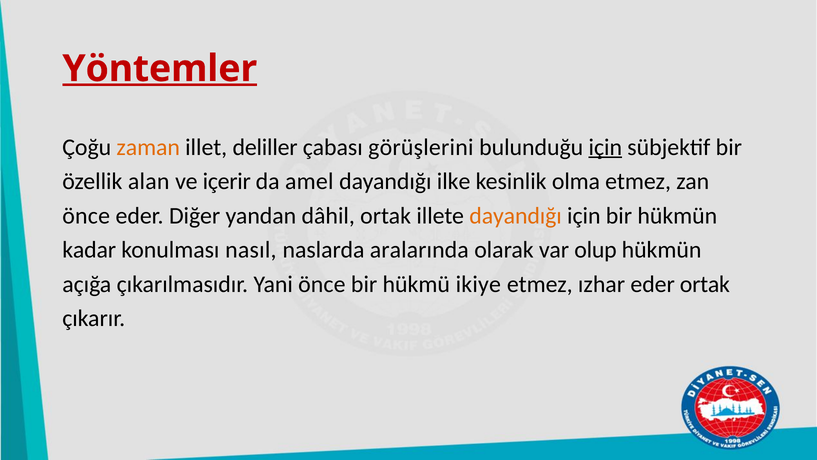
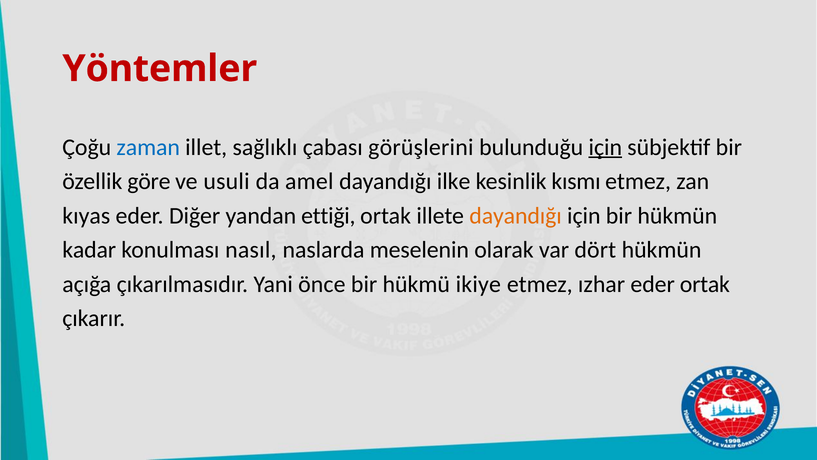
Yöntemler underline: present -> none (160, 69)
zaman colour: orange -> blue (148, 147)
deliller: deliller -> sağlıklı (265, 147)
alan: alan -> göre (149, 181)
içerir: içerir -> usuli (227, 181)
olma: olma -> kısmı (576, 181)
önce: önce -> kıyas (86, 215)
dâhil: dâhil -> ettiği (328, 215)
aralarında: aralarında -> meselenin (419, 250)
olup: olup -> dört (595, 250)
